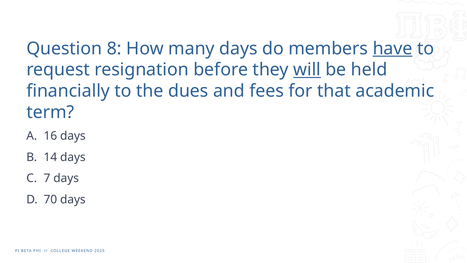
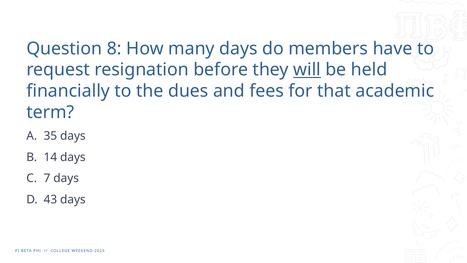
have underline: present -> none (393, 48)
16: 16 -> 35 (50, 136)
70: 70 -> 43 (50, 199)
